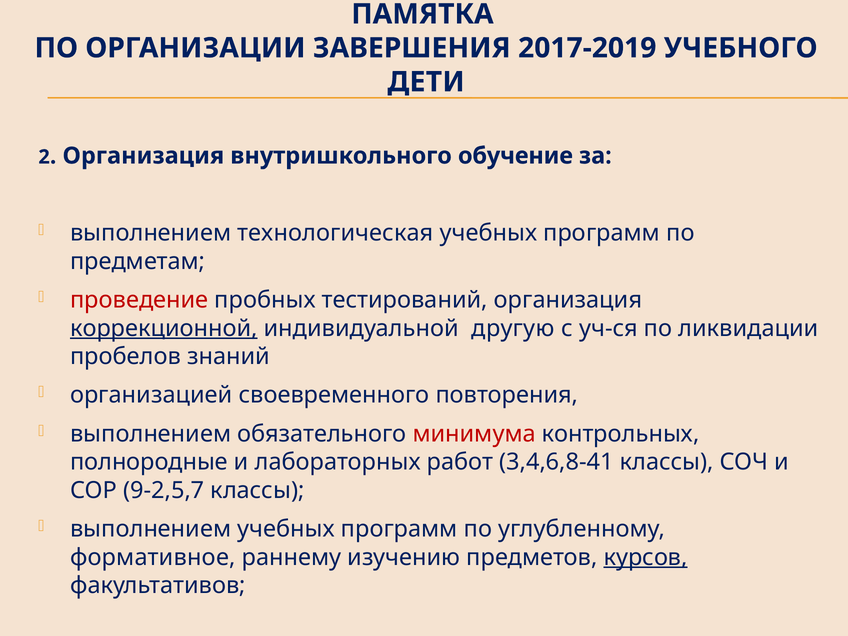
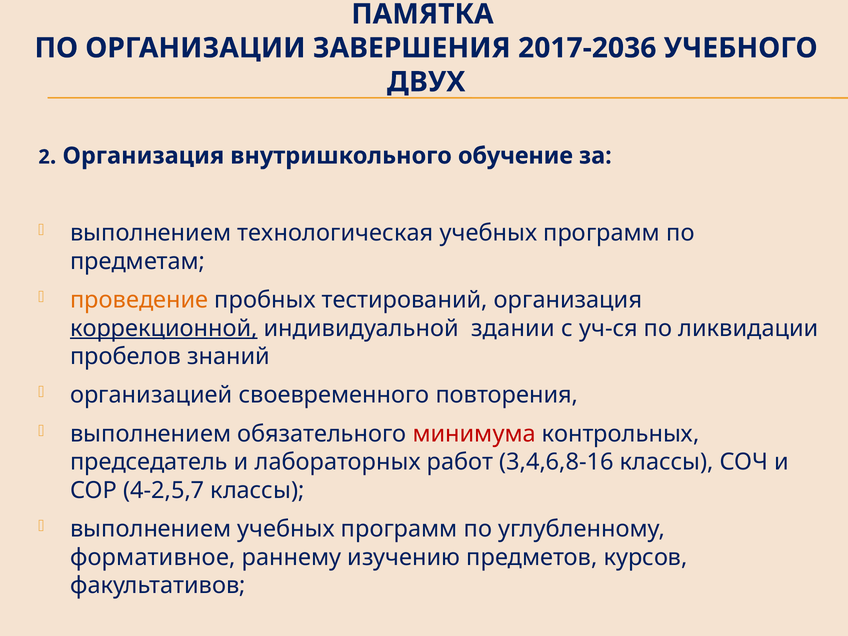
2017-2019: 2017-2019 -> 2017-2036 (587, 48)
ДЕТИ: ДЕТИ -> ДВУХ (426, 82)
проведение colour: red -> orange (139, 300)
другую: другую -> здании (513, 328)
полнородные: полнородные -> председатель (149, 462)
3,4,6,8-41: 3,4,6,8-41 -> 3,4,6,8-16 (556, 462)
9-2,5,7: 9-2,5,7 -> 4-2,5,7 (164, 490)
курсов underline: present -> none (646, 557)
